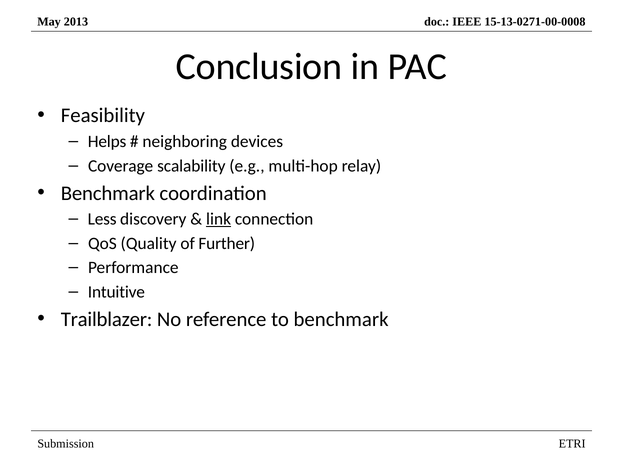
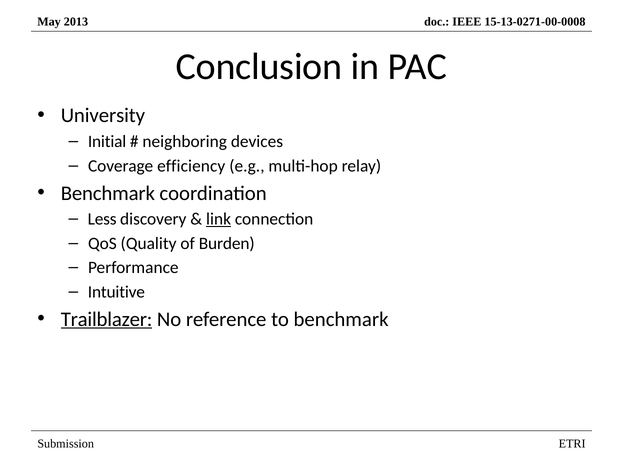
Feasibility: Feasibility -> University (103, 116)
Helps: Helps -> Initial (107, 142)
scalability: scalability -> efficiency (191, 166)
Further: Further -> Burden (227, 244)
Trailblazer underline: none -> present (107, 319)
